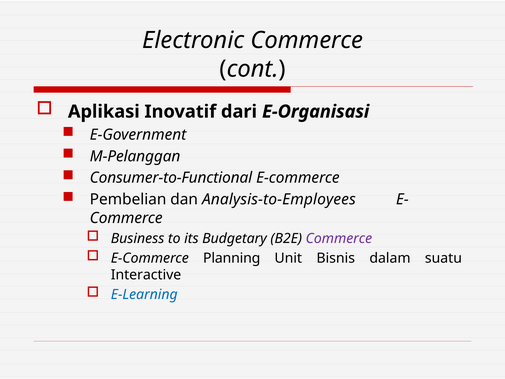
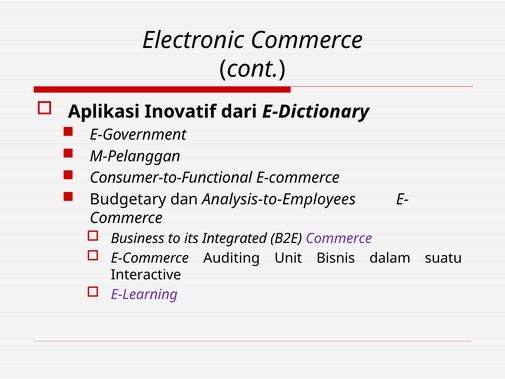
E-Organisasi: E-Organisasi -> E-Dictionary (316, 112)
Pembelian: Pembelian -> Budgetary (128, 199)
Budgetary: Budgetary -> Integrated (235, 238)
Planning: Planning -> Auditing (232, 258)
E-Learning colour: blue -> purple (144, 294)
